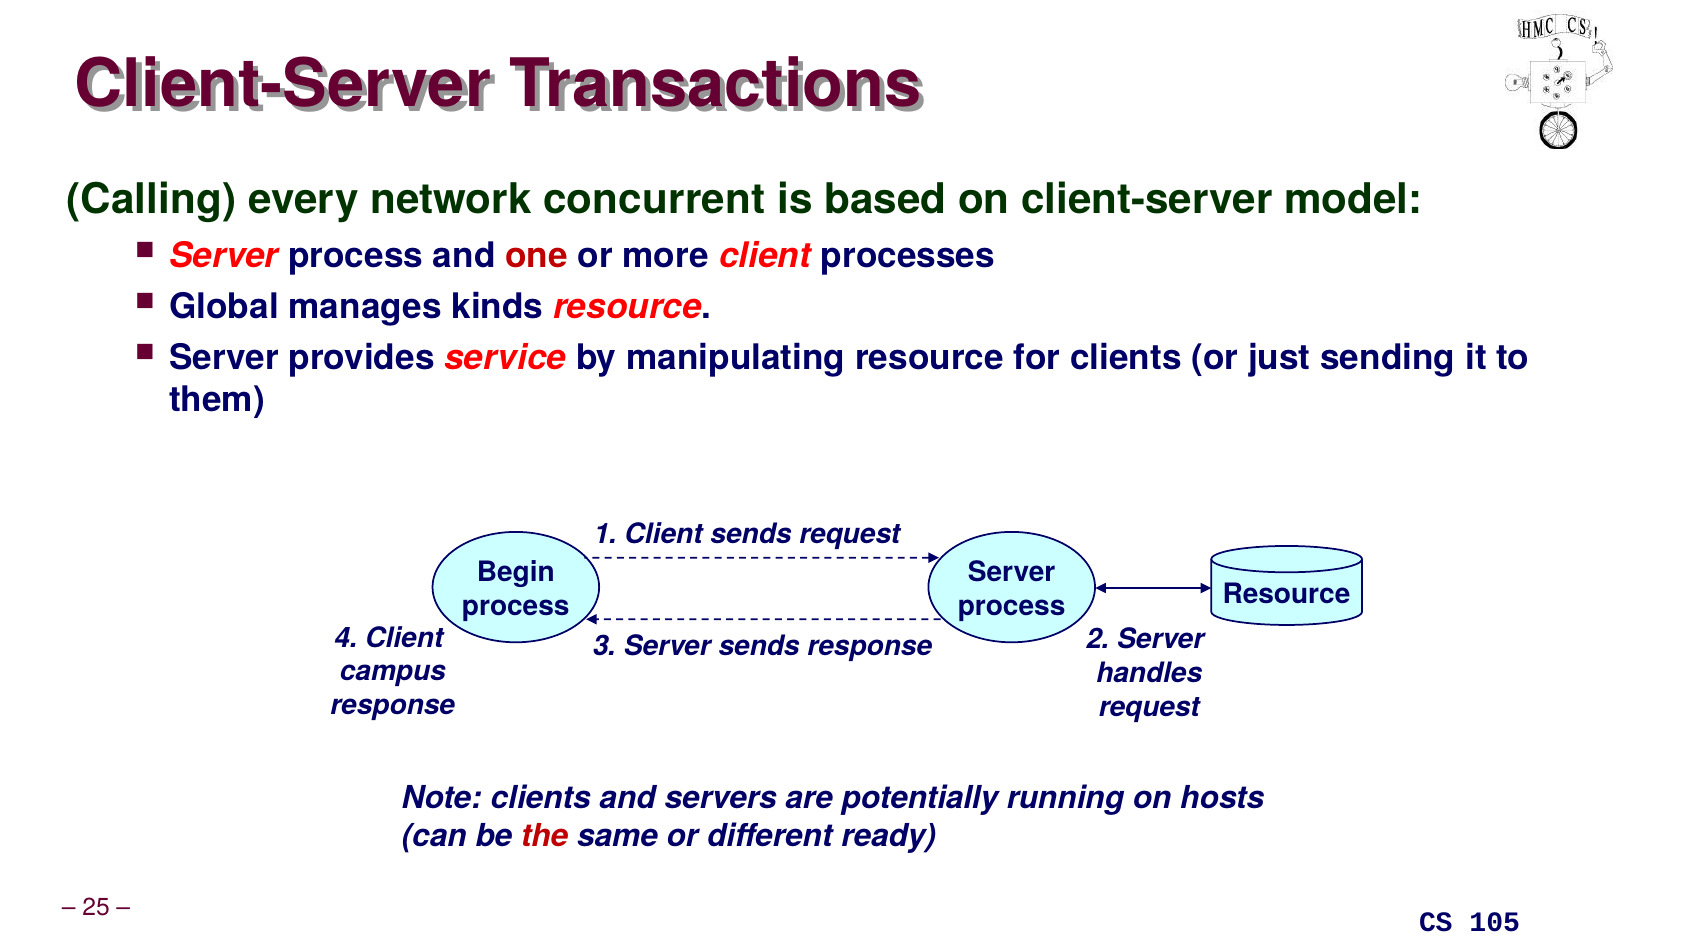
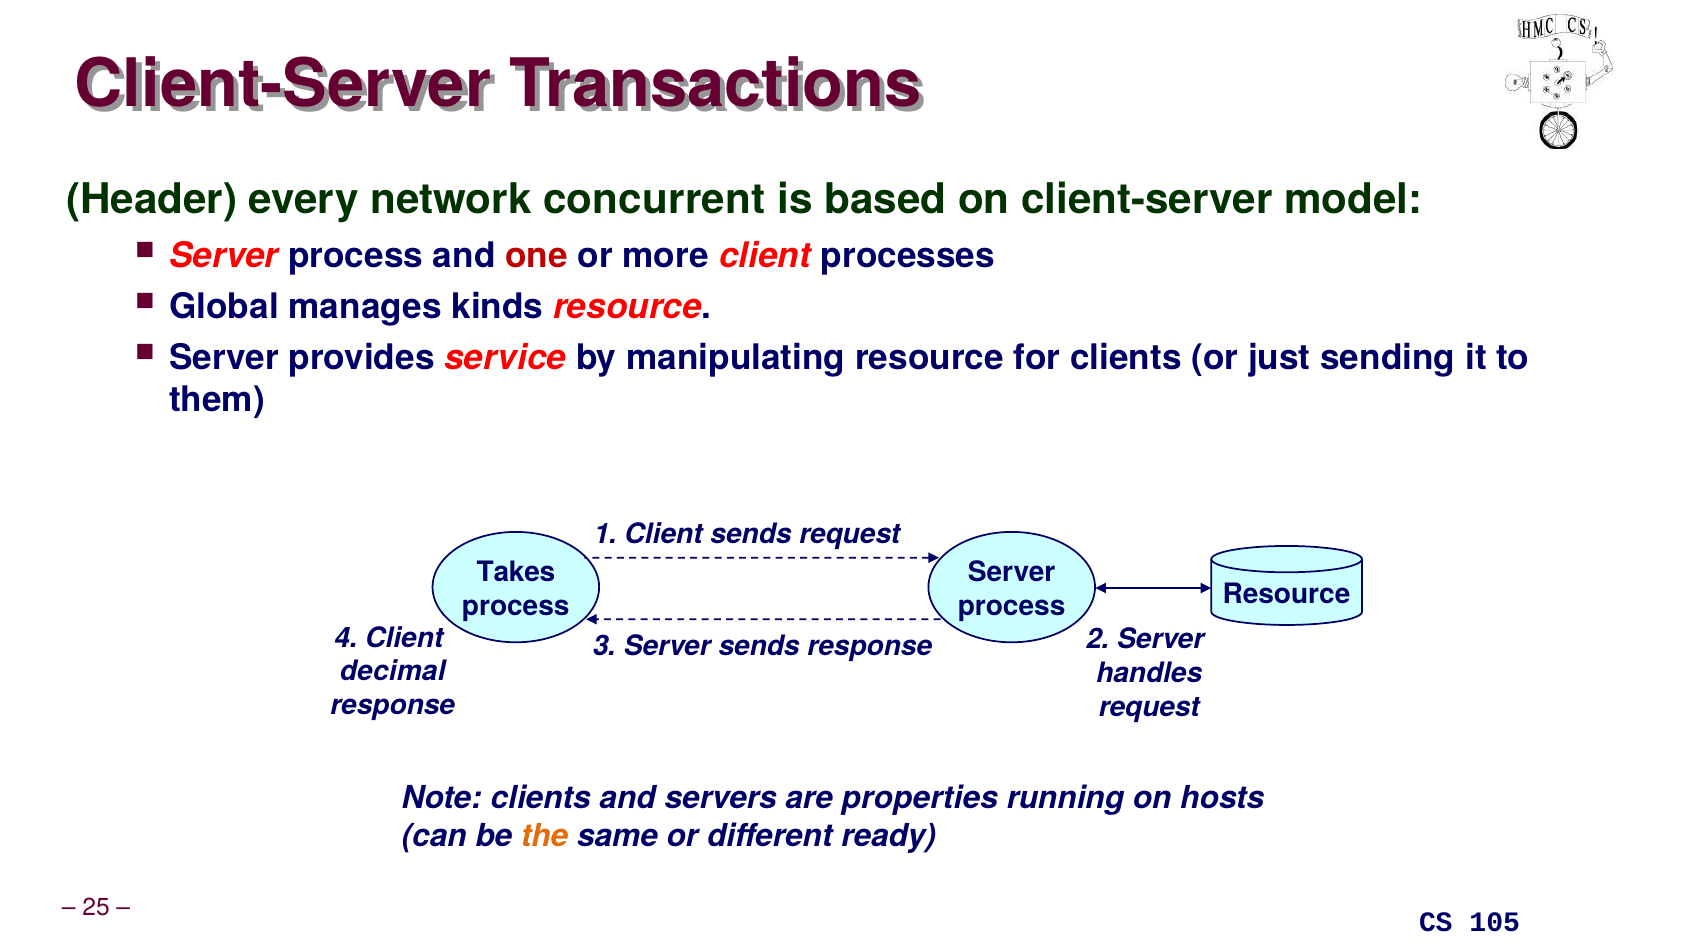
Calling: Calling -> Header (152, 200)
Begin: Begin -> Takes (516, 572)
campus: campus -> decimal (393, 671)
potentially: potentially -> properties (920, 798)
the colour: red -> orange (545, 836)
